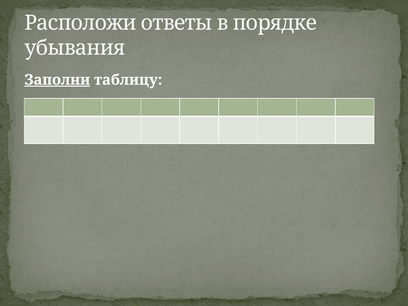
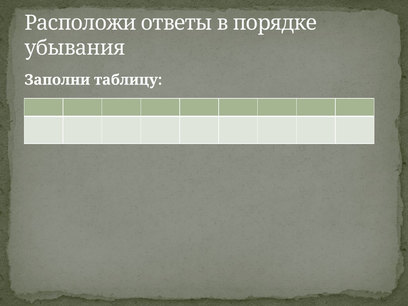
Заполни underline: present -> none (57, 80)
